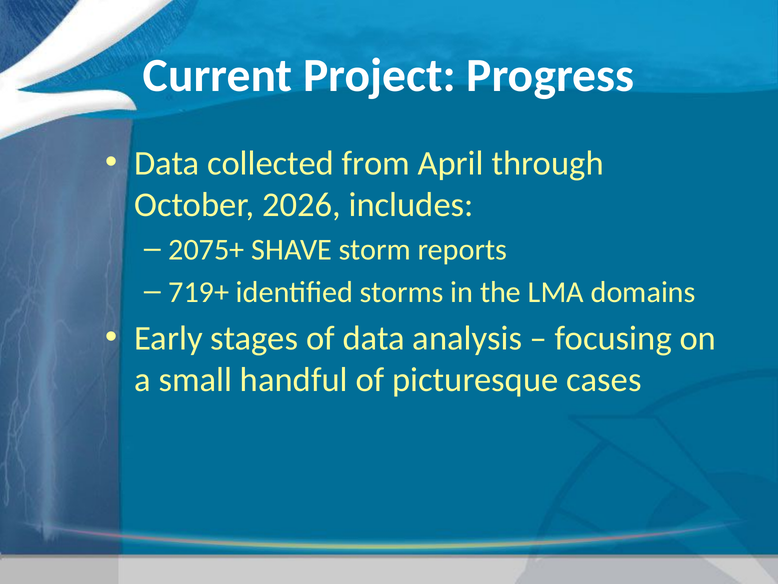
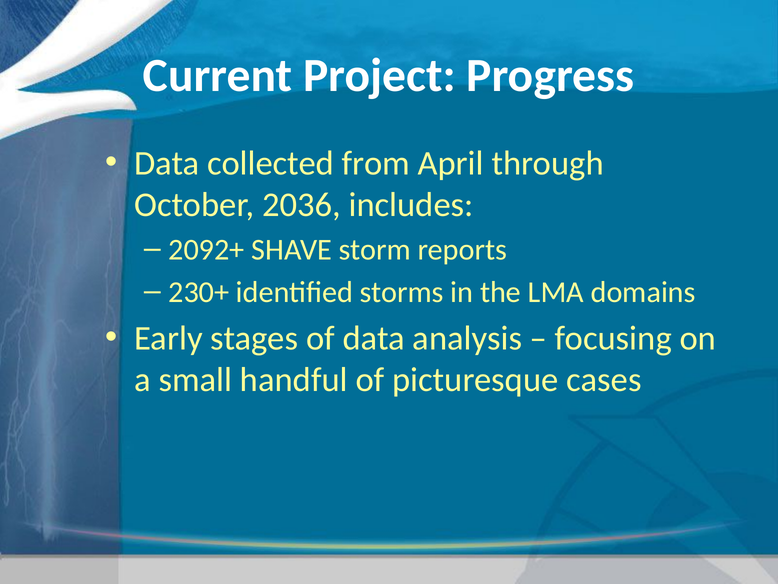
2026: 2026 -> 2036 (301, 205)
2075+: 2075+ -> 2092+ (206, 249)
719+: 719+ -> 230+ (199, 292)
